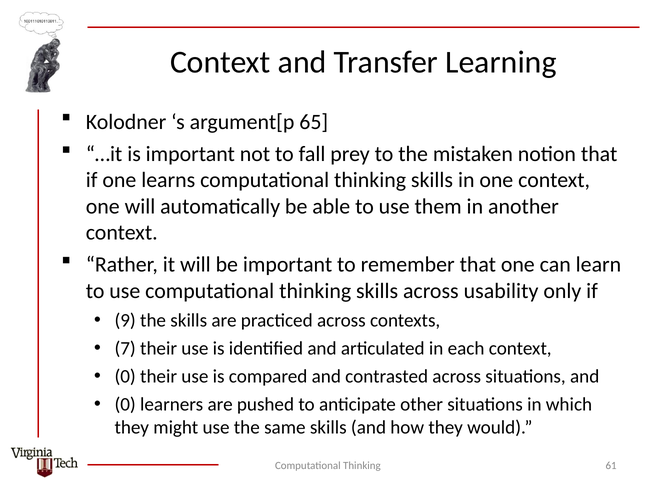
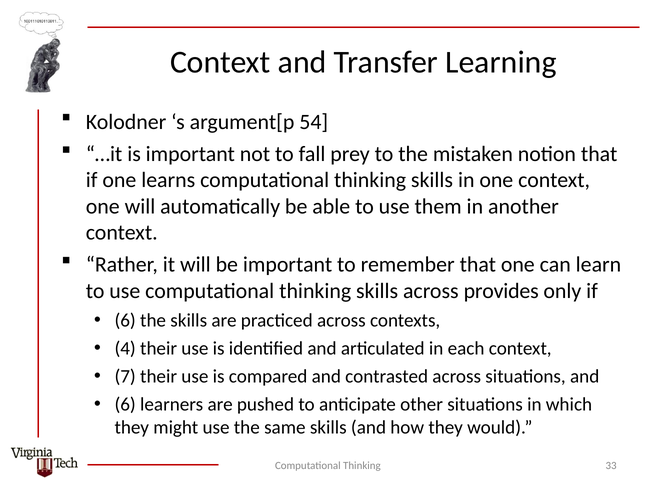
65: 65 -> 54 (314, 122)
usability: usability -> provides (501, 291)
9: 9 -> 6 (125, 320)
7: 7 -> 4 (125, 349)
0: 0 -> 7 (125, 377)
0: 0 -> 6 (125, 405)
61: 61 -> 33 (611, 466)
